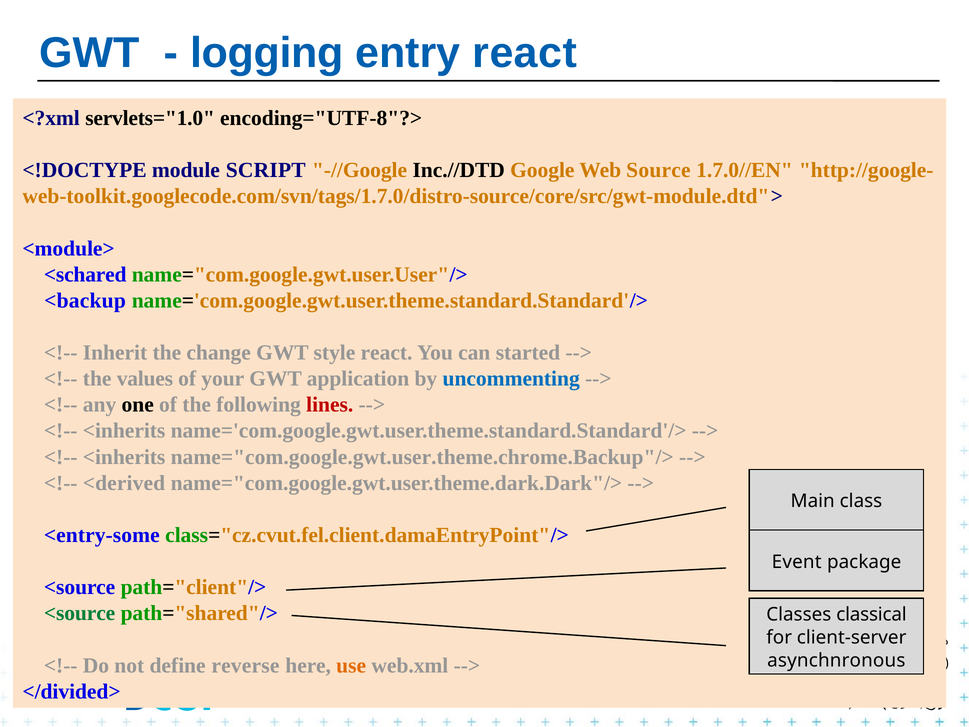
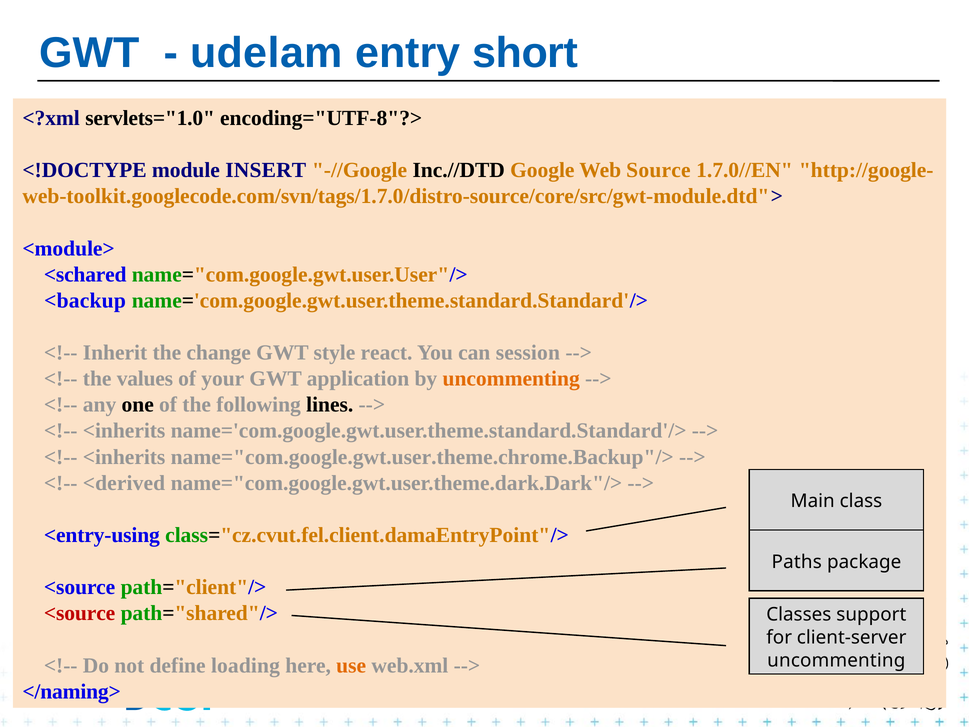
logging: logging -> udelam (266, 53)
entry react: react -> short (525, 53)
SCRIPT: SCRIPT -> INSERT (266, 170)
started: started -> session (528, 353)
uncommenting colour: blue -> orange (511, 379)
lines colour: red -> black (330, 405)
<entry-some: <entry-some -> <entry-using (102, 535)
Event: Event -> Paths (797, 562)
<source colour: green -> red (80, 613)
classical: classical -> support (871, 614)
asynchnronous: asynchnronous -> uncommenting (836, 660)
reverse: reverse -> loading (245, 665)
</divided>: </divided> -> </naming> (72, 691)
